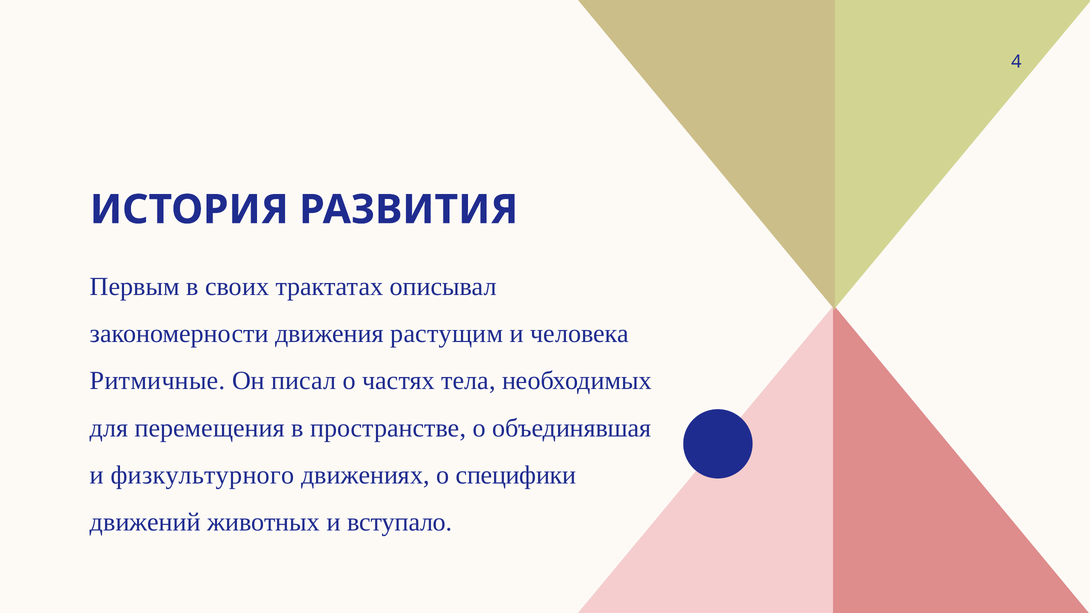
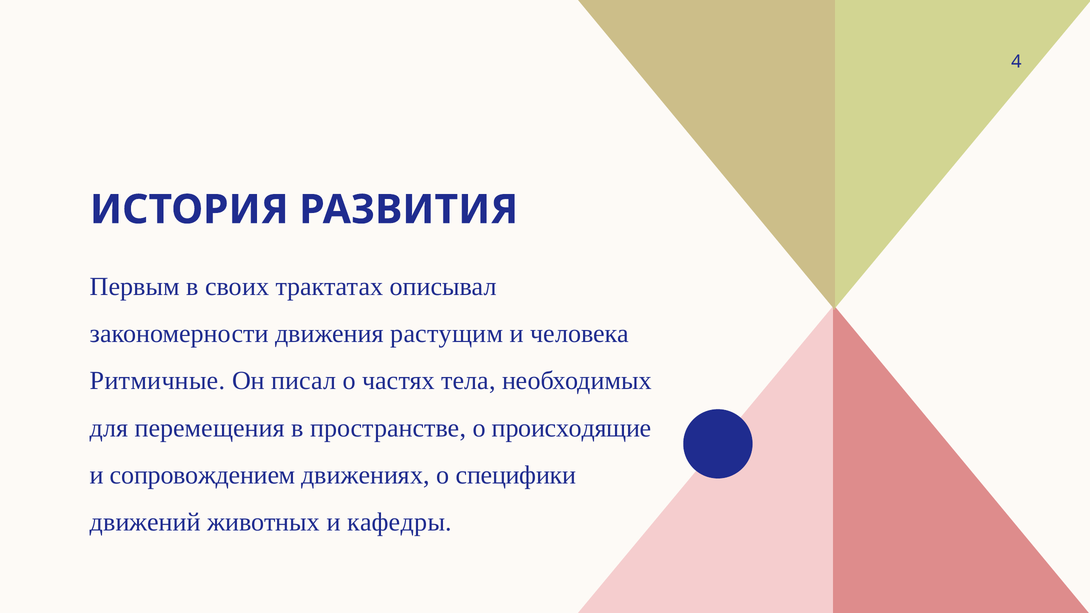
объединявшая: объединявшая -> происходящие (572, 428)
физкультурного: физкультурного -> сопровождением (203, 475)
вступало: вступало -> кафедры (400, 522)
